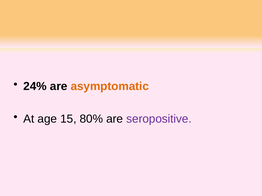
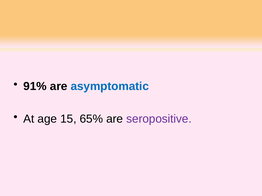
24%: 24% -> 91% (35, 87)
asymptomatic colour: orange -> blue (110, 87)
80%: 80% -> 65% (91, 119)
